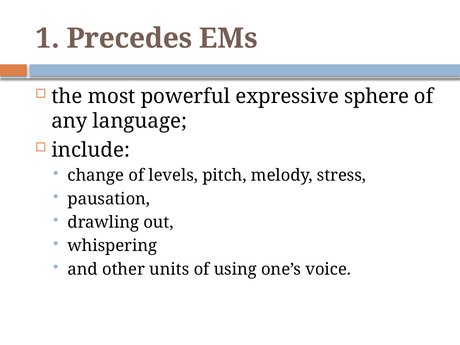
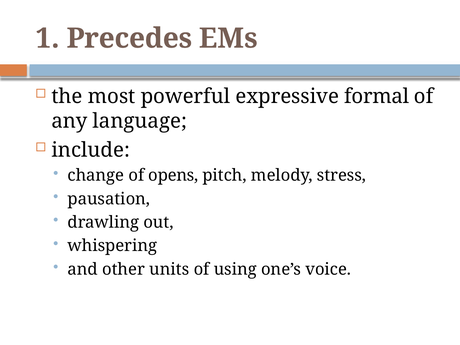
sphere: sphere -> formal (377, 96)
levels: levels -> opens (173, 175)
